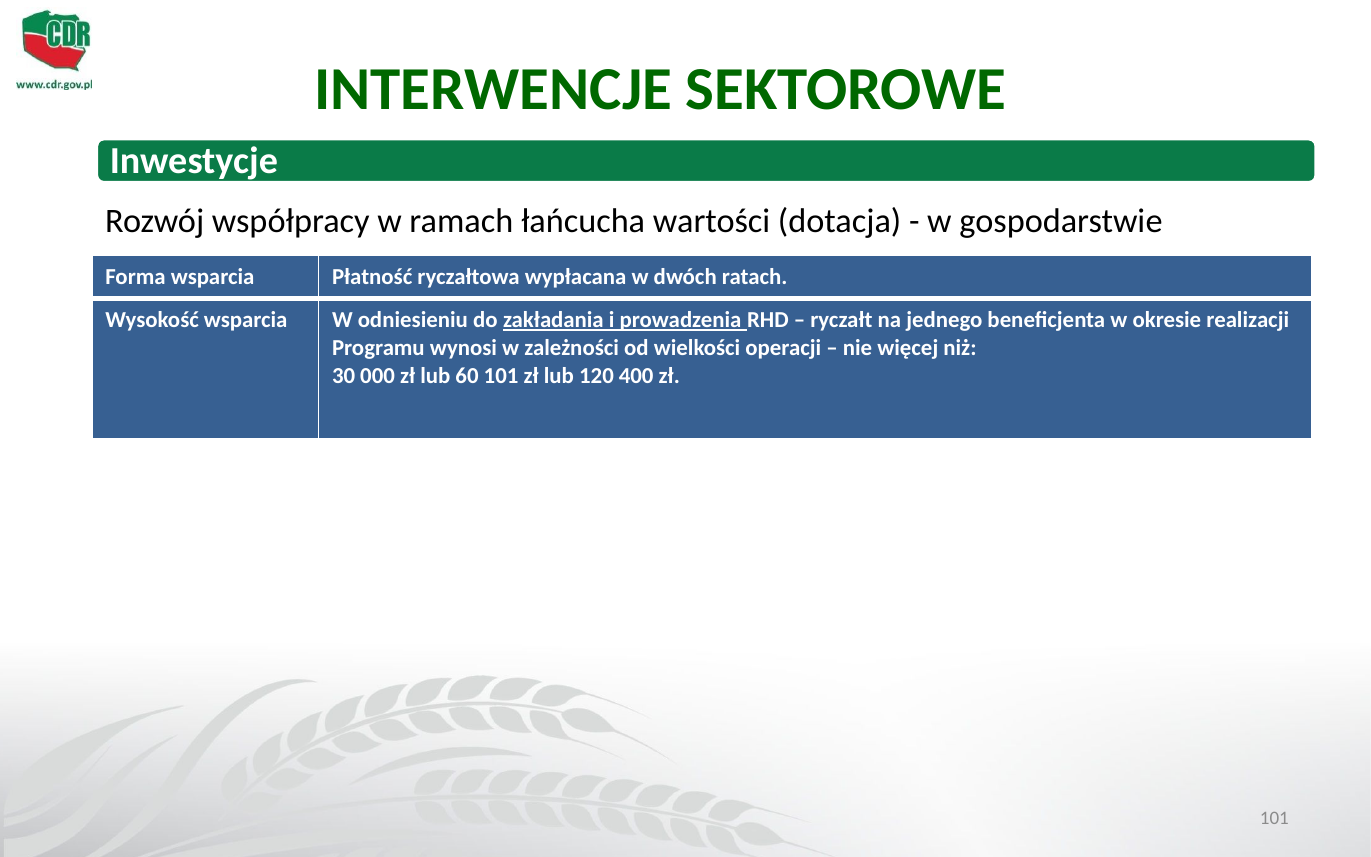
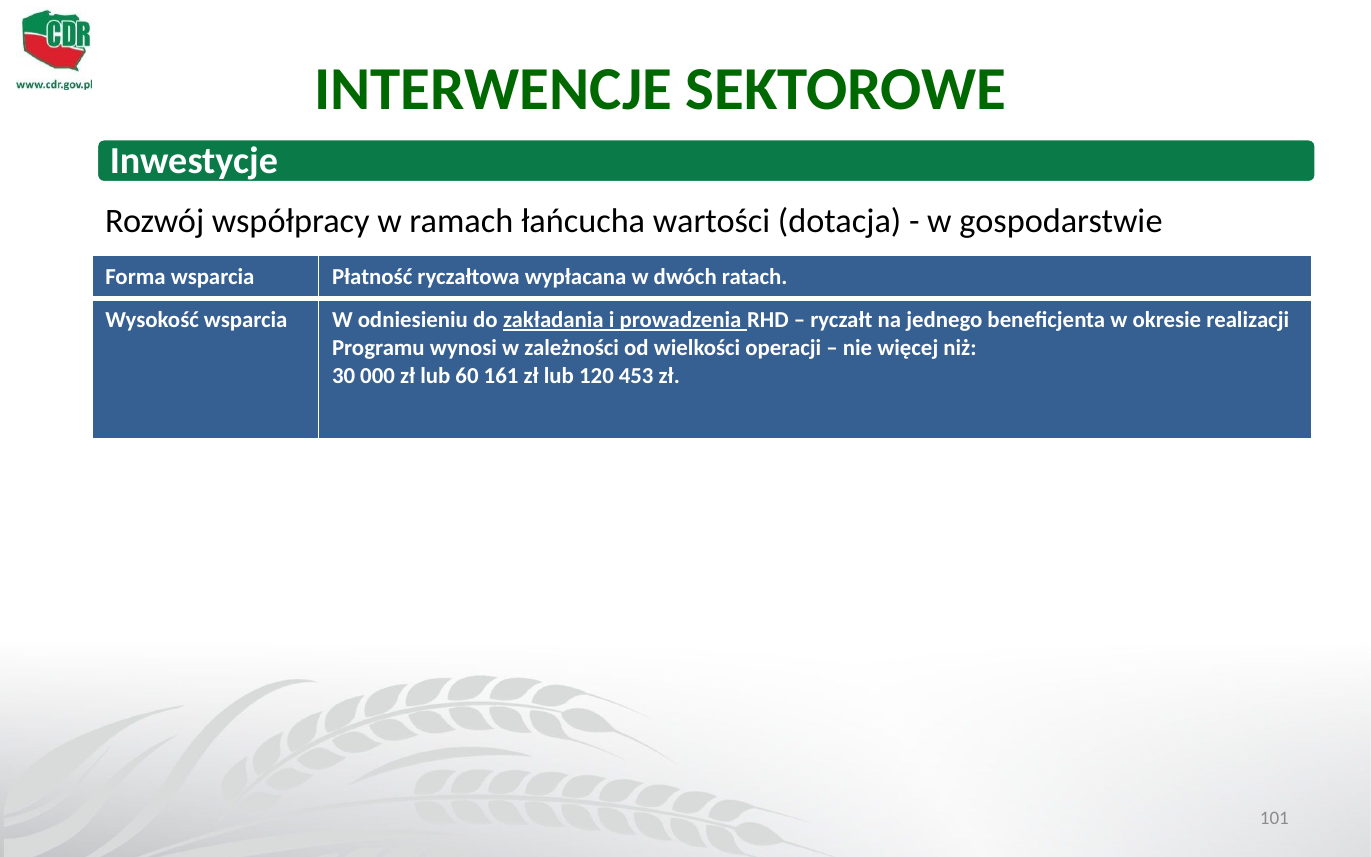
60 101: 101 -> 161 (501, 376)
400: 400 -> 453 (636, 376)
